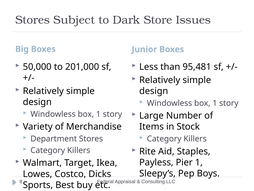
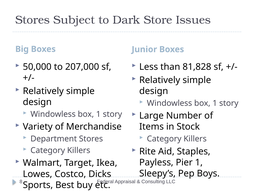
201,000: 201,000 -> 207,000 (82, 67)
95,481: 95,481 -> 81,828 (197, 67)
